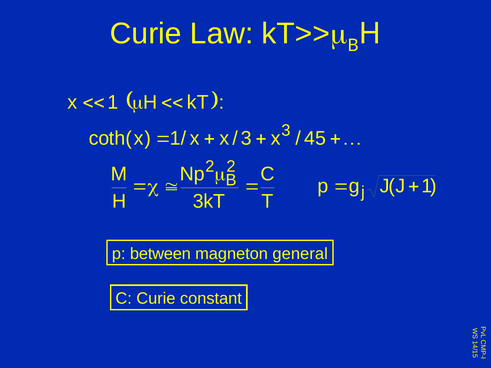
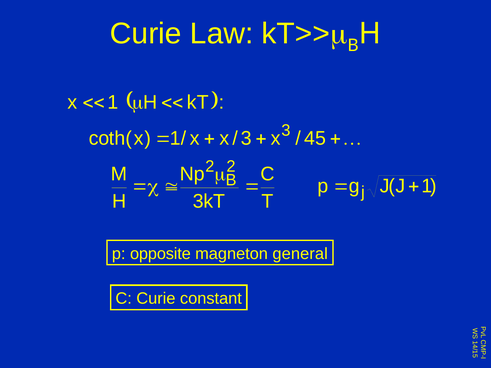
between: between -> opposite (160, 254)
